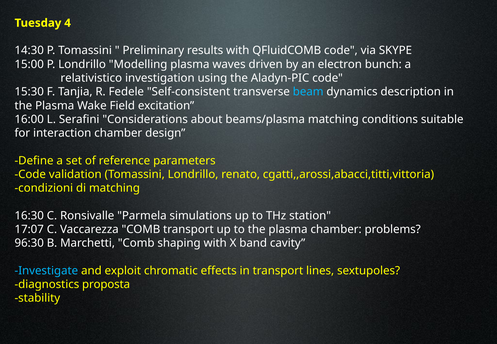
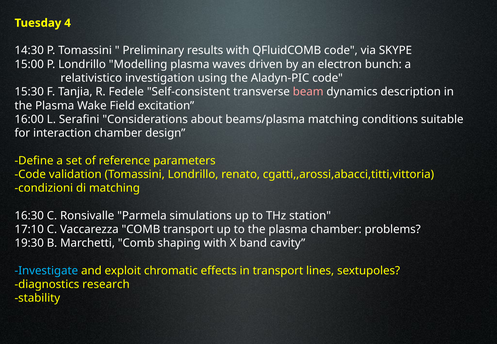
beam colour: light blue -> pink (308, 92)
17:07: 17:07 -> 17:10 (29, 229)
96:30: 96:30 -> 19:30 (29, 243)
proposta: proposta -> research (106, 284)
